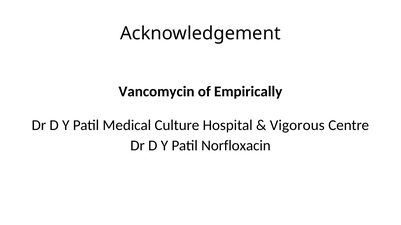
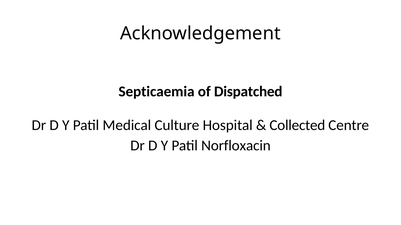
Vancomycin: Vancomycin -> Septicaemia (157, 92)
Empirically: Empirically -> Dispatched (248, 92)
Vigorous: Vigorous -> Collected (297, 125)
